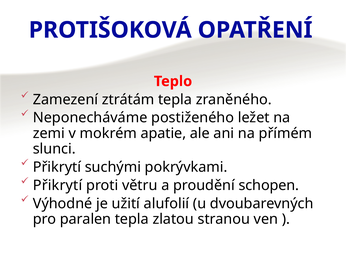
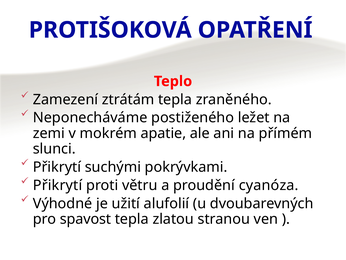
schopen: schopen -> cyanóza (269, 185)
paralen: paralen -> spavost (85, 219)
